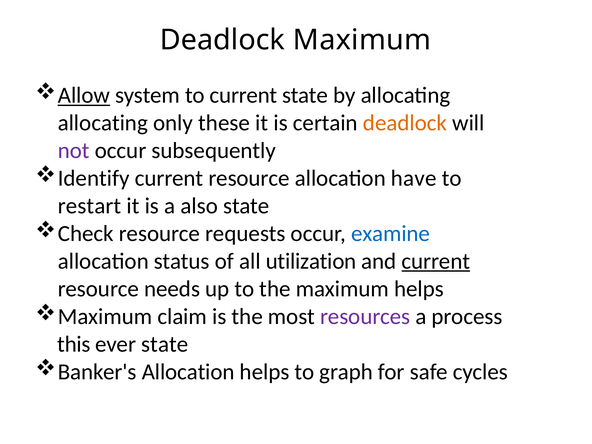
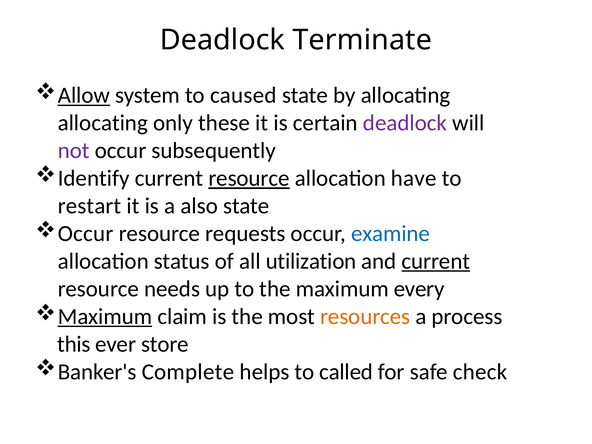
Deadlock Maximum: Maximum -> Terminate (362, 40)
to current: current -> caused (243, 95)
deadlock colour: orange -> purple (405, 123)
resource underline: none -> present (249, 178)
Check: Check -> Occur (86, 234)
maximum helps: helps -> every (419, 289)
Maximum underline: none -> present (105, 316)
resources colour: purple -> orange (365, 316)
ever state: state -> store (165, 344)
Banker's Allocation: Allocation -> Complete (188, 372)
graph: graph -> called (346, 372)
cycles: cycles -> check (480, 372)
